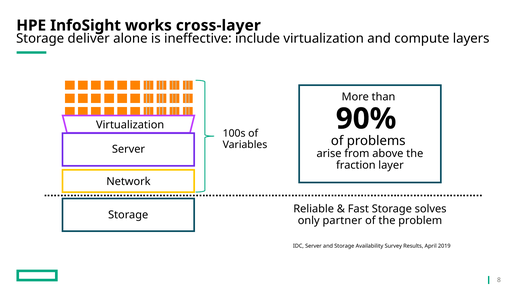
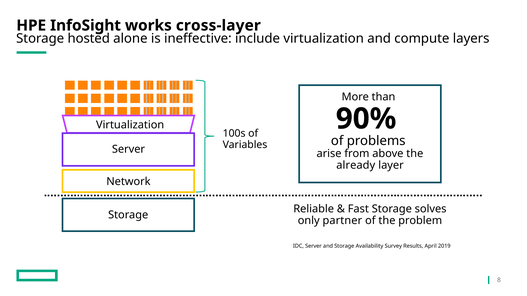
deliver: deliver -> hosted (89, 39)
fraction: fraction -> already (356, 166)
